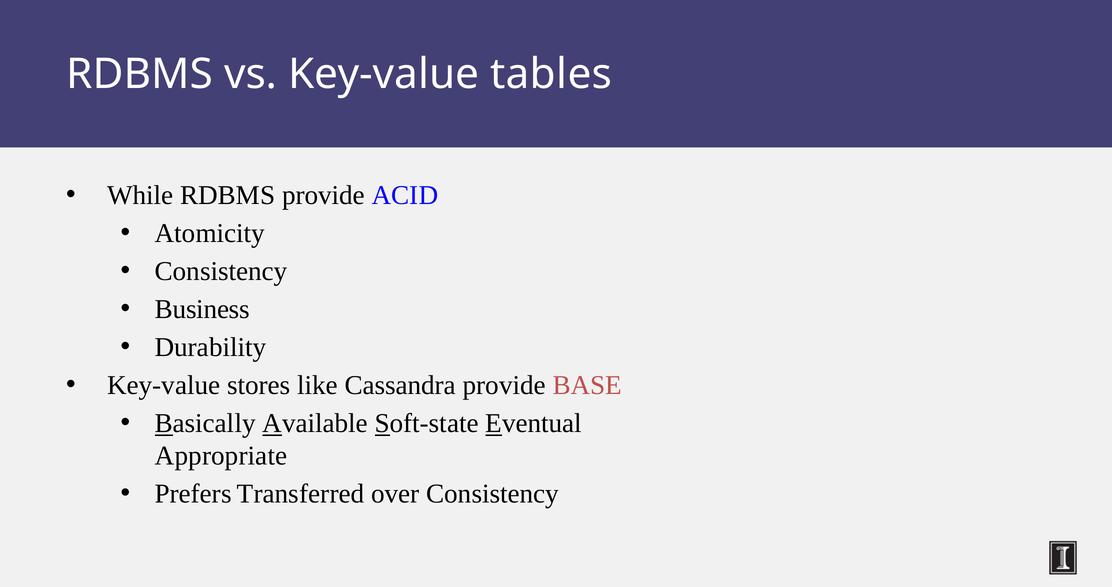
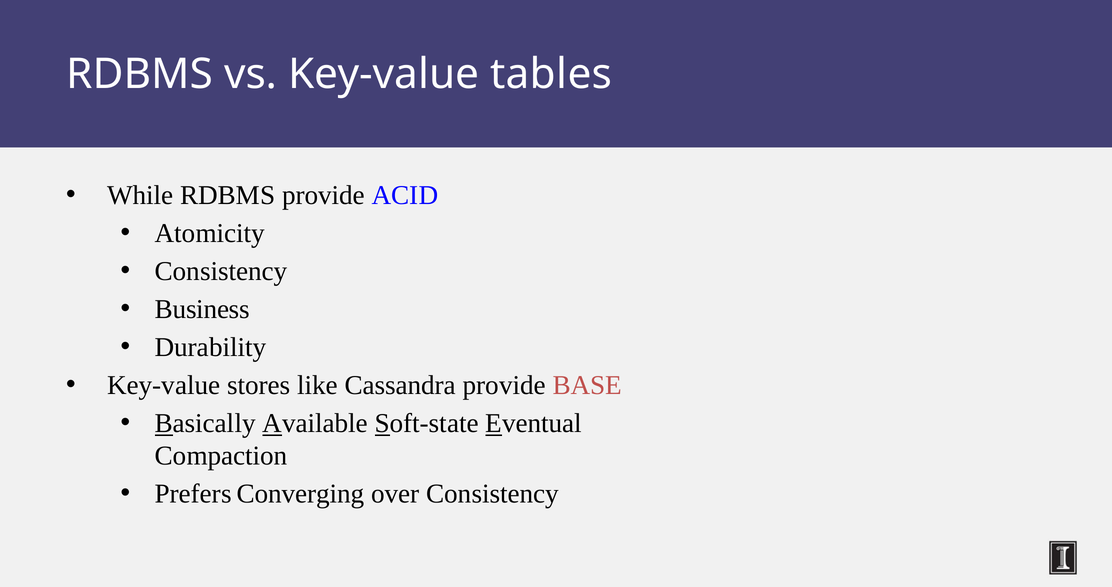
Appropriate: Appropriate -> Compaction (221, 456)
Transferred: Transferred -> Converging (301, 494)
